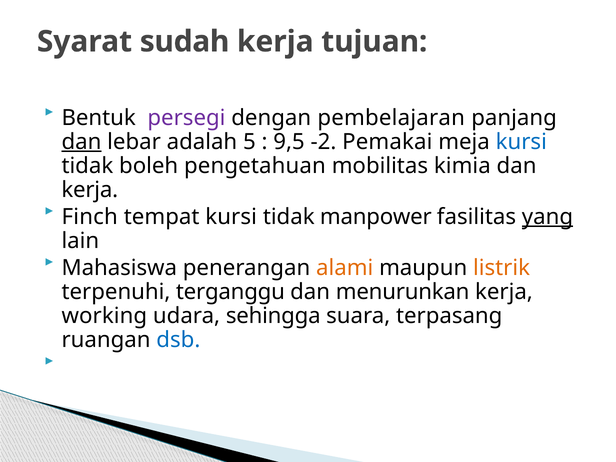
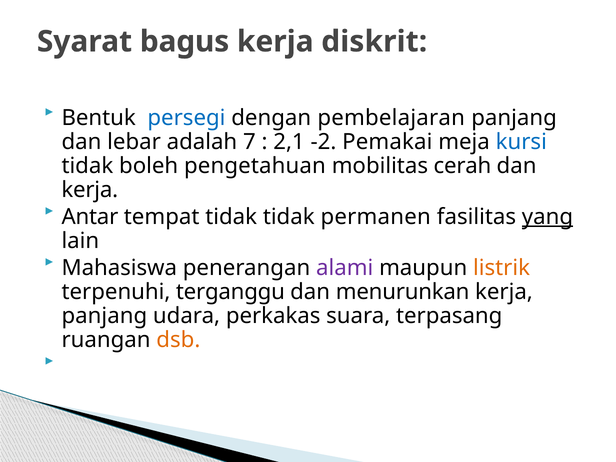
sudah: sudah -> bagus (185, 42)
tujuan: tujuan -> diskrit (374, 42)
persegi colour: purple -> blue (186, 118)
dan underline: present -> none (81, 142)
5: 5 -> 7 (249, 142)
9,5: 9,5 -> 2,1 (289, 142)
kimia: kimia -> cerah (462, 166)
Finch: Finch -> Antar (90, 217)
tempat kursi: kursi -> tidak (231, 217)
manpower: manpower -> permanen (376, 217)
alami colour: orange -> purple (345, 268)
working: working -> panjang (104, 316)
sehingga: sehingga -> perkakas (273, 316)
dsb colour: blue -> orange (178, 340)
